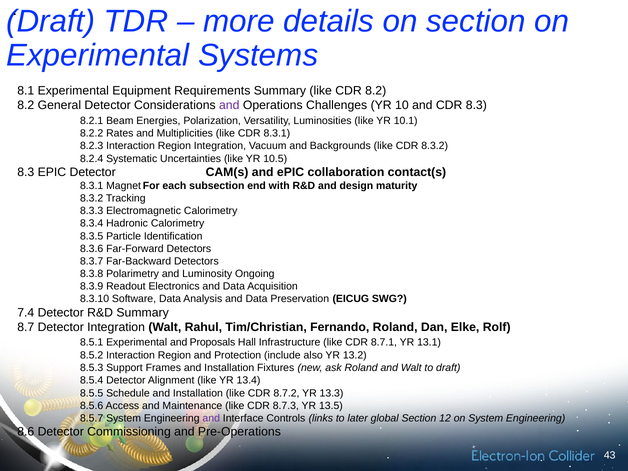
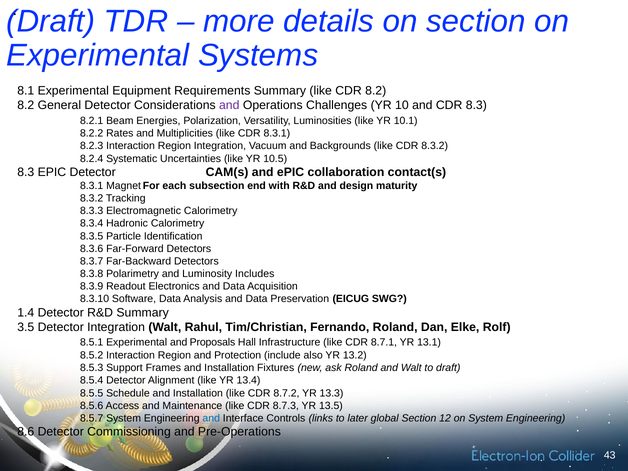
Ongoing: Ongoing -> Includes (255, 274)
7.4: 7.4 -> 1.4 (26, 313)
8.7: 8.7 -> 3.5 (26, 327)
and colour: purple -> blue (211, 418)
